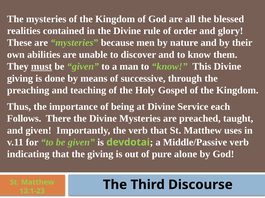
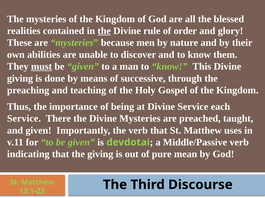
the underline: none -> present (104, 31)
Follows: Follows -> Service (24, 119)
alone: alone -> mean (186, 155)
